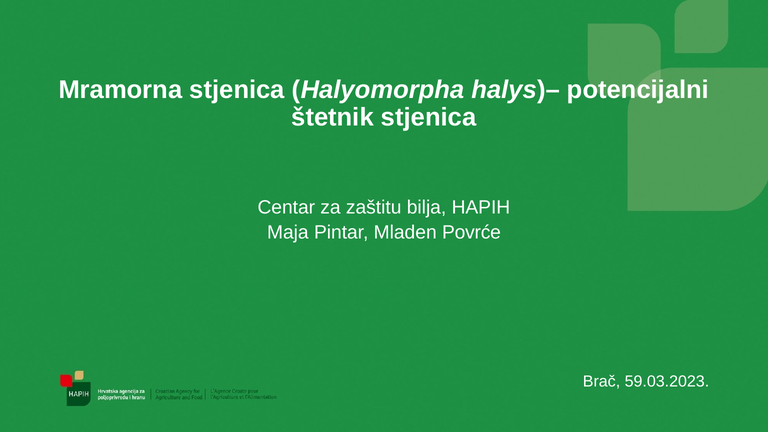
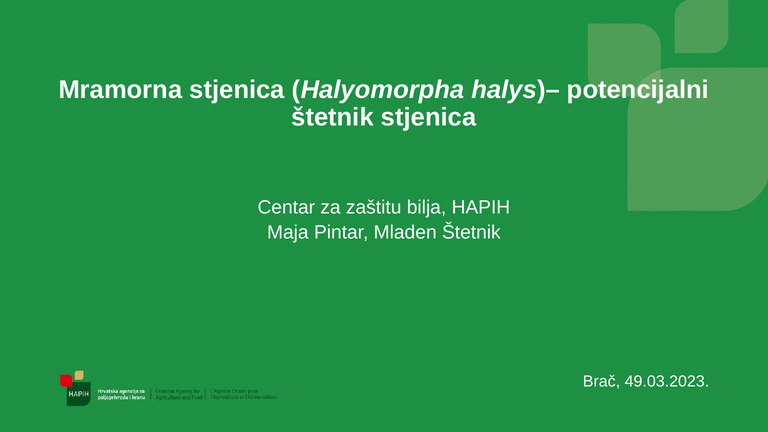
Mladen Povrće: Povrće -> Štetnik (471, 233)
59.03.2023: 59.03.2023 -> 49.03.2023 (667, 381)
